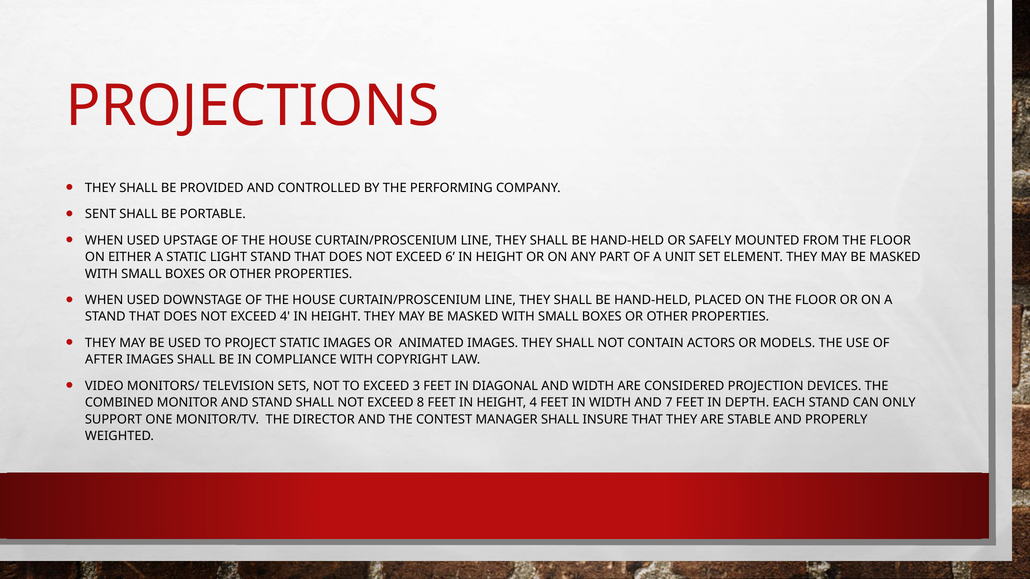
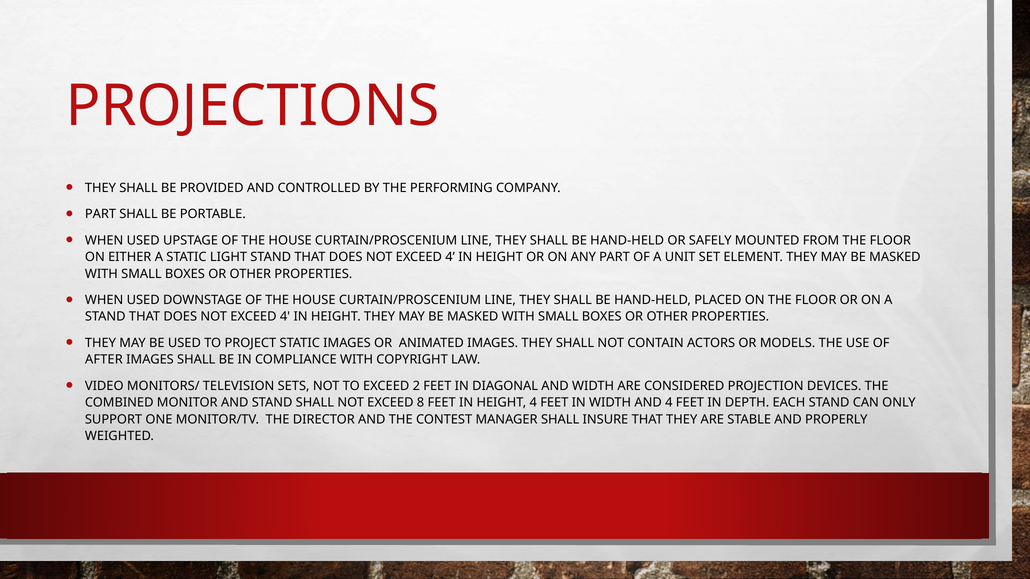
SENT: SENT -> PART (101, 214)
6: 6 -> 4 (450, 257)
3: 3 -> 2 (416, 386)
AND 7: 7 -> 4 (669, 403)
